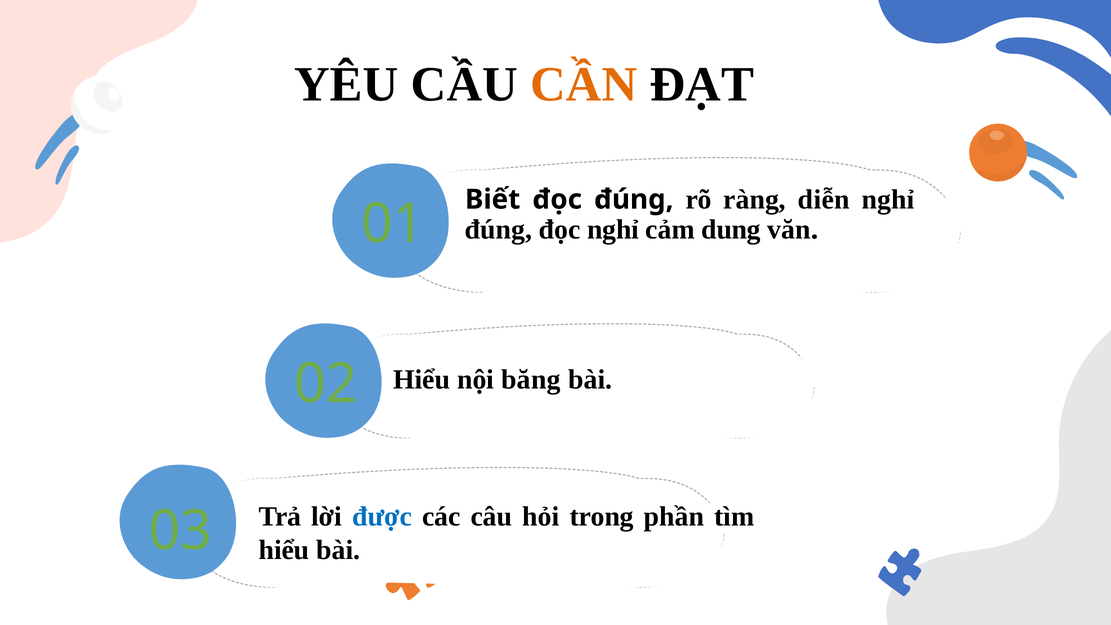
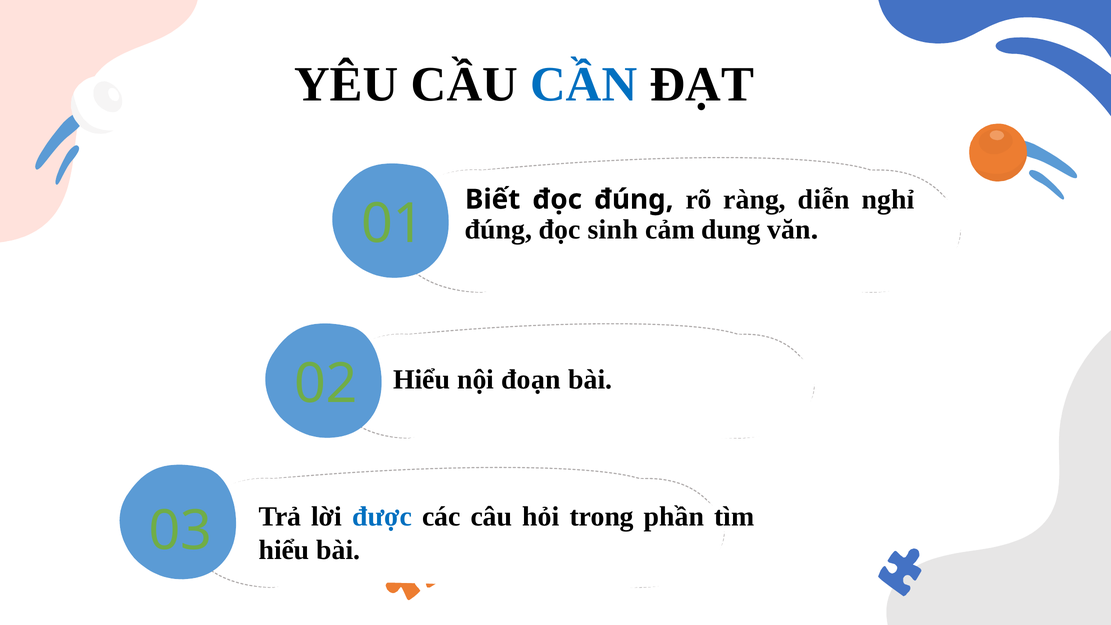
CẦN colour: orange -> blue (584, 85)
đọc nghỉ: nghỉ -> sinh (613, 229)
băng: băng -> đoạn (531, 380)
